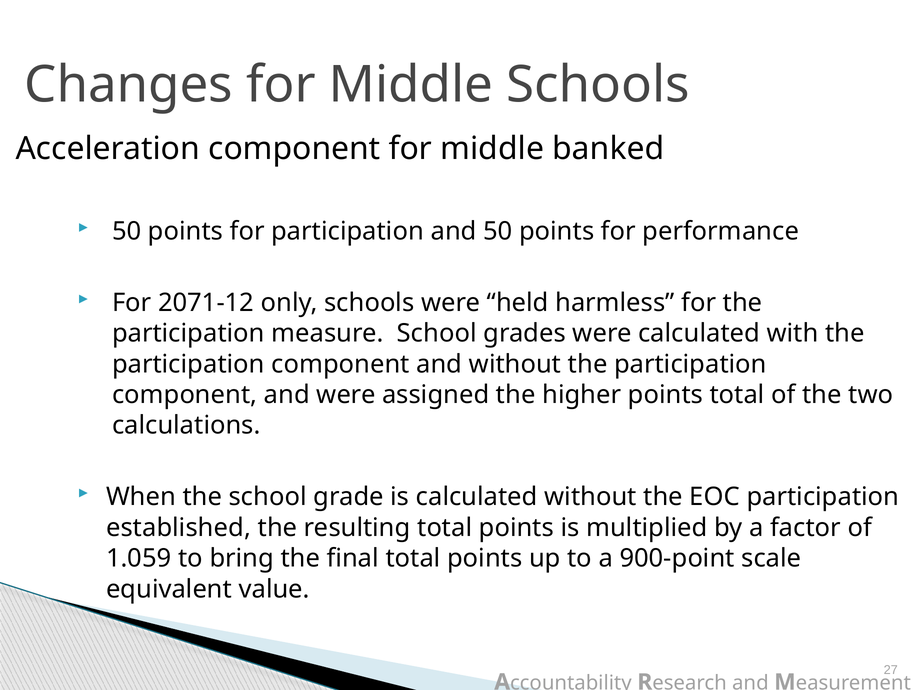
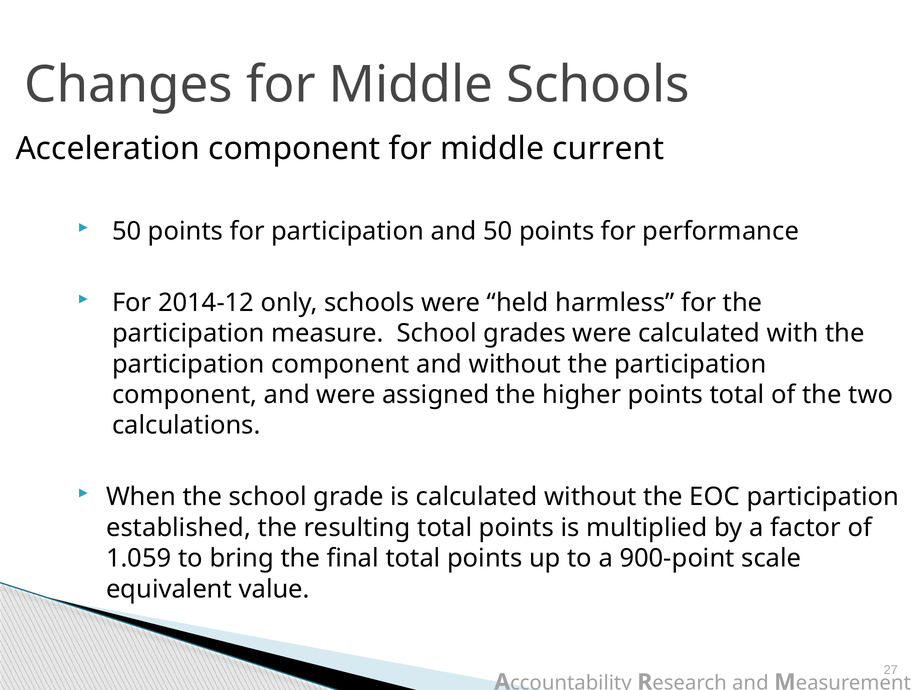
banked: banked -> current (608, 149)
2071-12: 2071-12 -> 2014-12 (206, 303)
